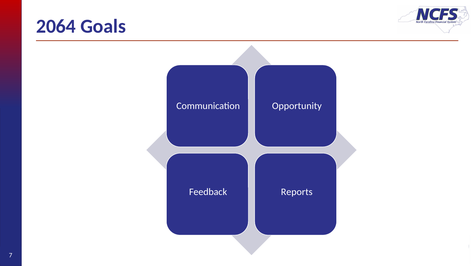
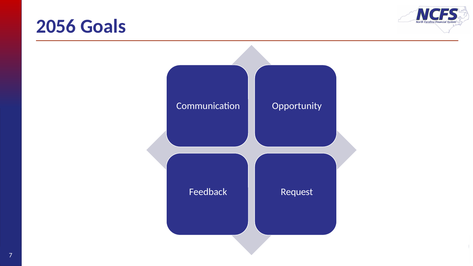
2064: 2064 -> 2056 (56, 26)
Reports: Reports -> Request (297, 192)
